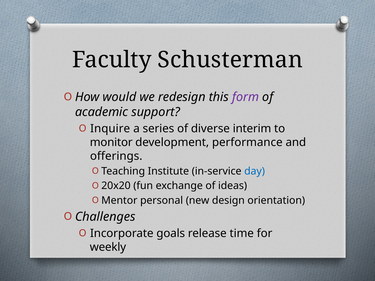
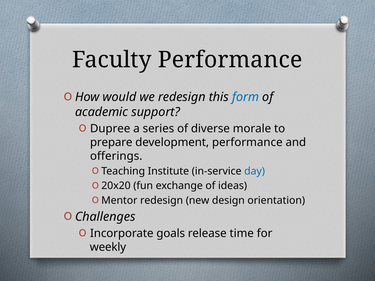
Faculty Schusterman: Schusterman -> Performance (230, 60)
form colour: purple -> blue (245, 97)
Inquire: Inquire -> Dupree (110, 129)
interim: interim -> morale (252, 129)
monitor: monitor -> prepare (111, 142)
Mentor personal: personal -> redesign (162, 201)
